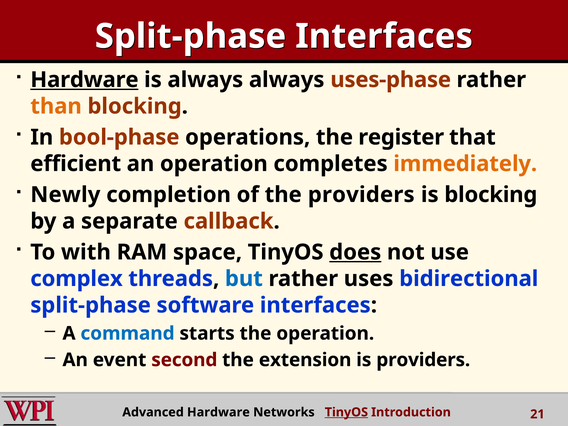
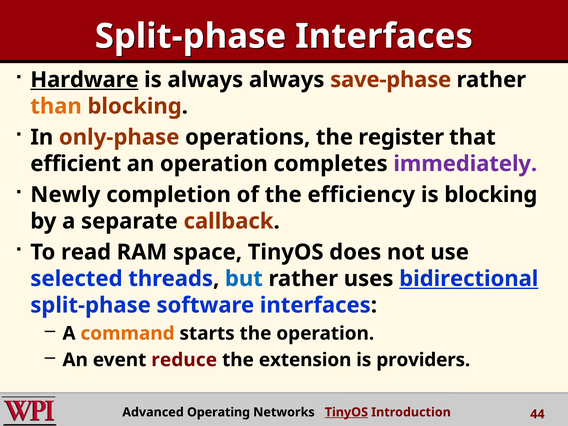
uses-phase: uses-phase -> save-phase (391, 80)
bool-phase: bool-phase -> only-phase (119, 137)
immediately colour: orange -> purple (465, 164)
the providers: providers -> efficiency (361, 195)
with: with -> read (86, 252)
does underline: present -> none (355, 252)
complex: complex -> selected (76, 279)
bidirectional underline: none -> present (469, 279)
command colour: blue -> orange (128, 333)
second: second -> reduce (184, 360)
Advanced Hardware: Hardware -> Operating (218, 412)
21: 21 -> 44 (537, 414)
